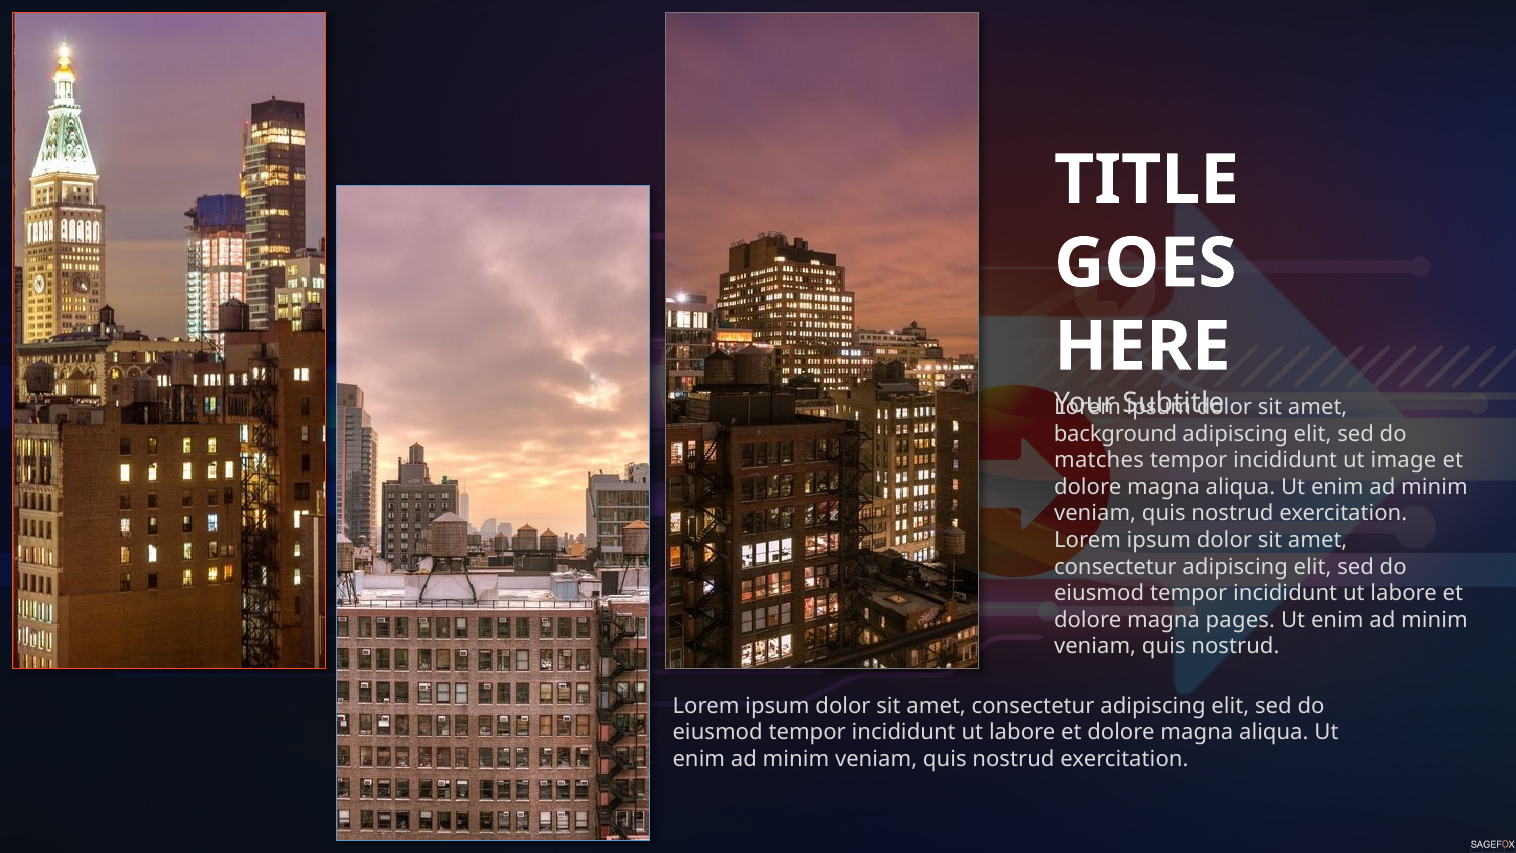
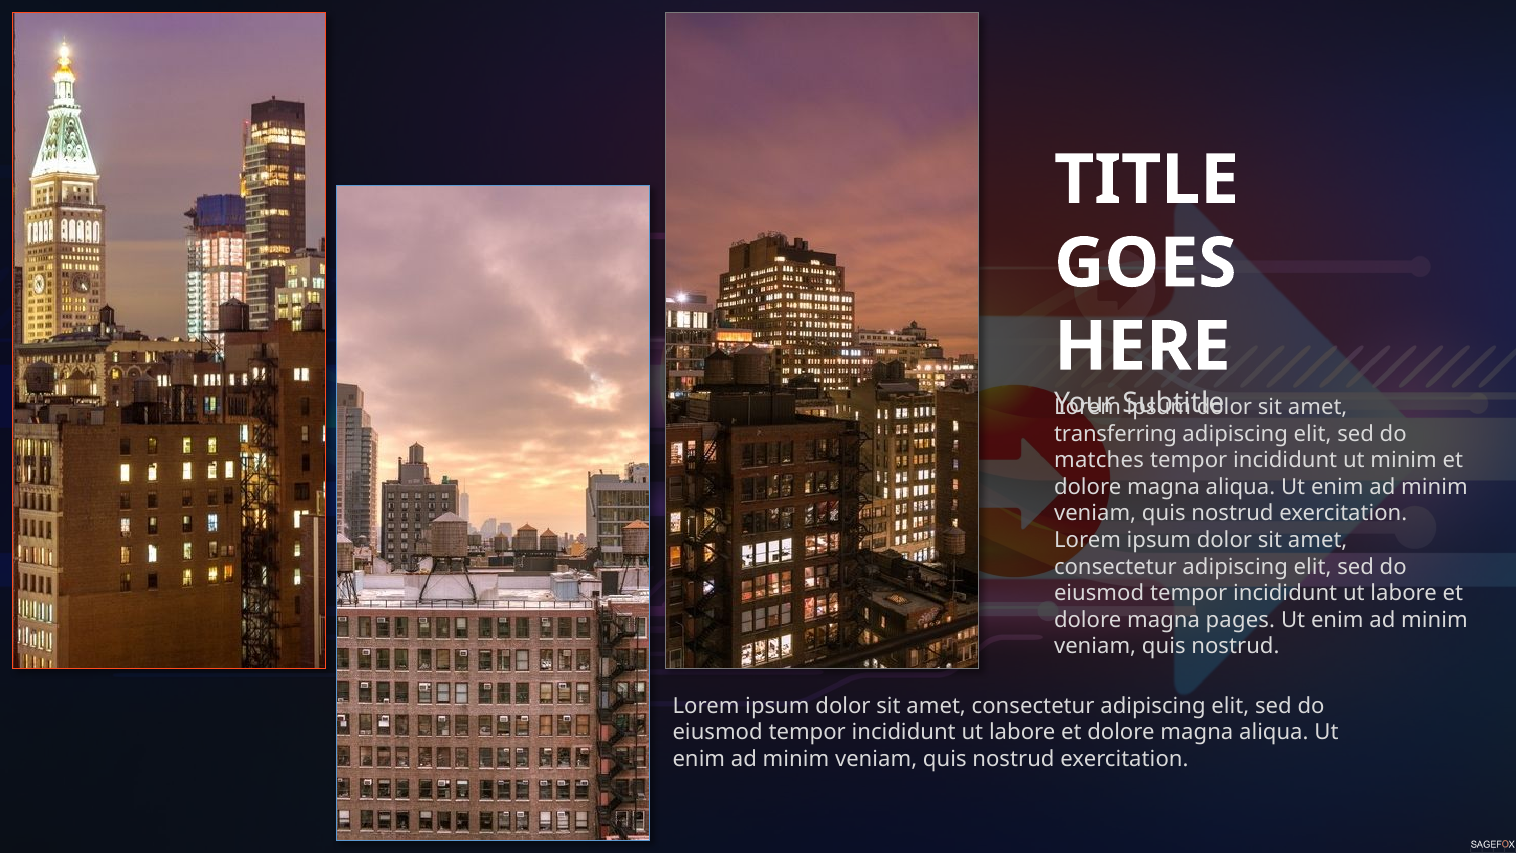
background: background -> transferring (1116, 434)
ut image: image -> minim (1404, 460)
